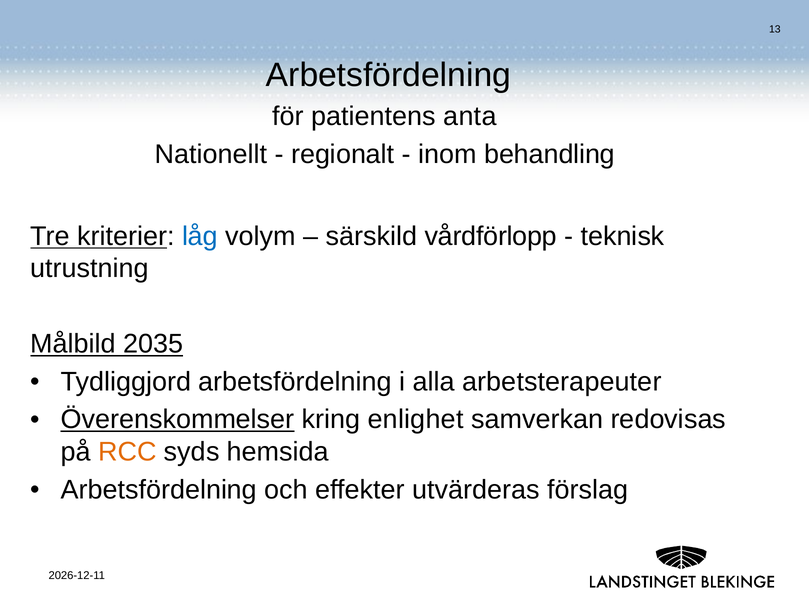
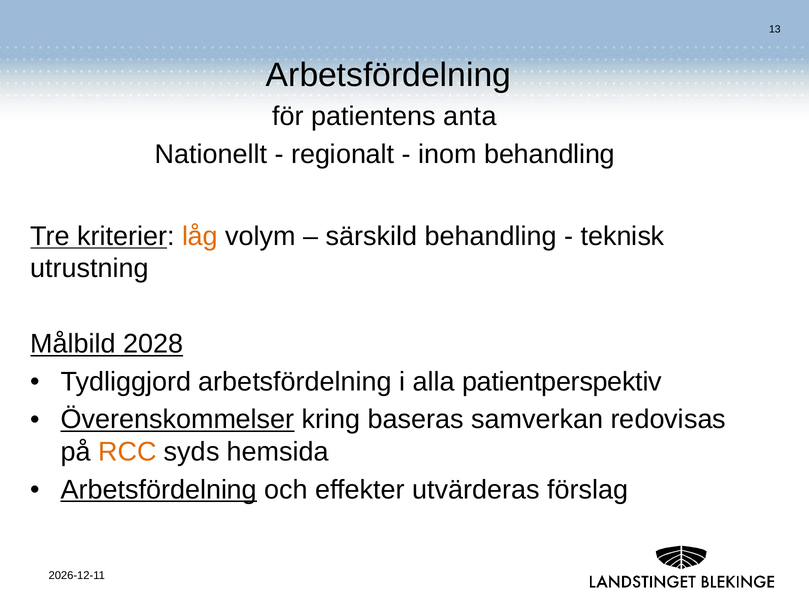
låg colour: blue -> orange (200, 236)
särskild vårdförlopp: vårdförlopp -> behandling (491, 236)
2035: 2035 -> 2028 (153, 344)
arbetsterapeuter: arbetsterapeuter -> patientperspektiv (562, 382)
enlighet: enlighet -> baseras (416, 419)
Arbetsfördelning underline: none -> present (159, 489)
